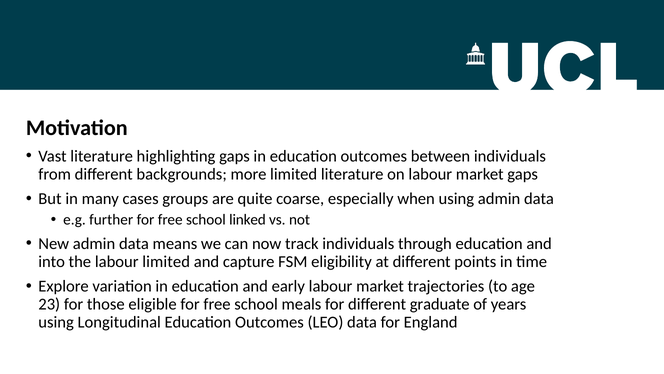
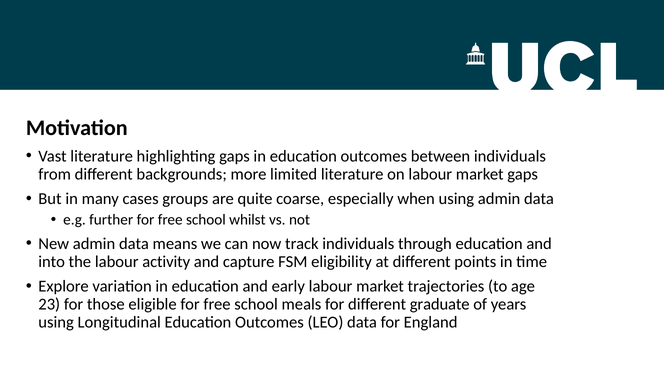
linked: linked -> whilst (247, 219)
labour limited: limited -> activity (166, 261)
